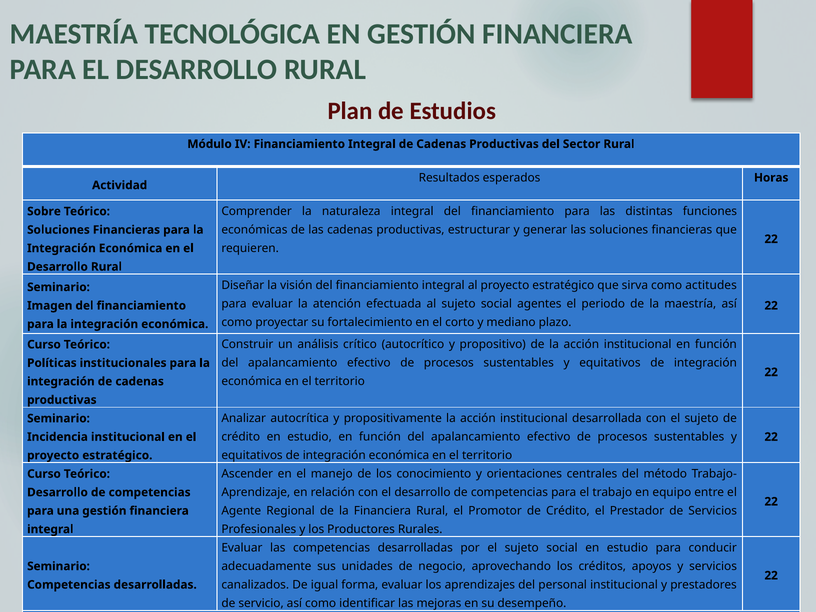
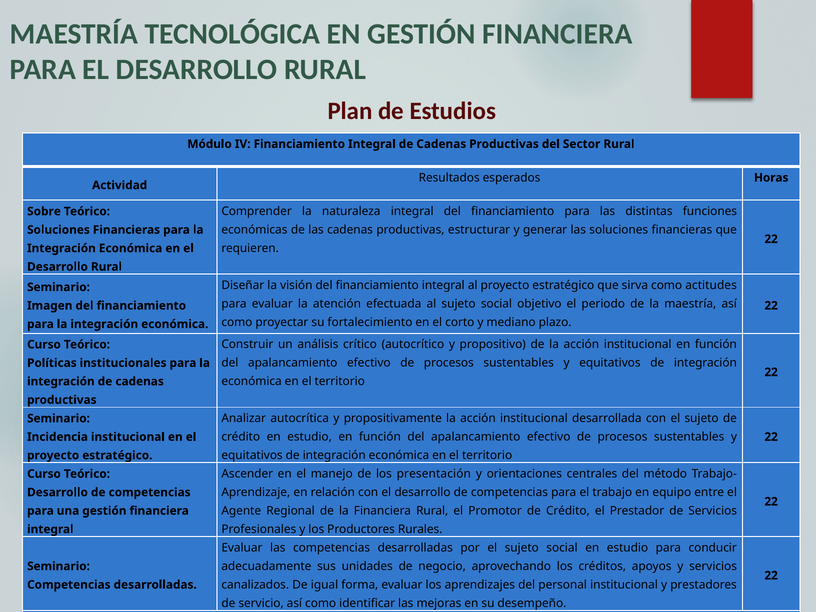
agentes: agentes -> objetivo (539, 304)
conocimiento: conocimiento -> presentación (434, 474)
